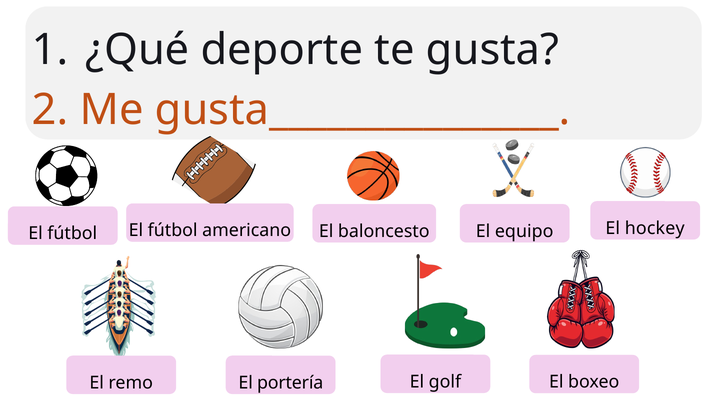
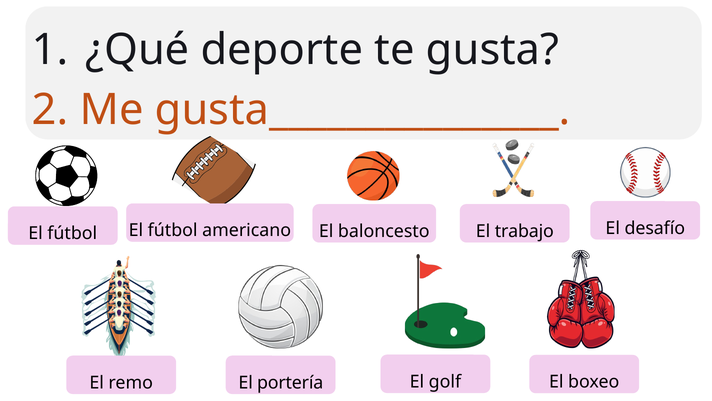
equipo: equipo -> trabajo (524, 231)
hockey: hockey -> desafío (655, 228)
